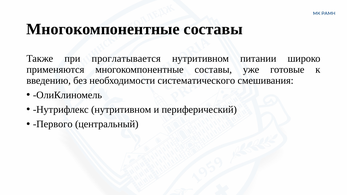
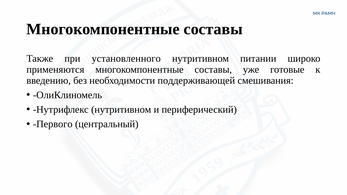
проглатывается: проглатывается -> установленного (126, 59)
систематического: систематического -> поддерживающей (196, 81)
